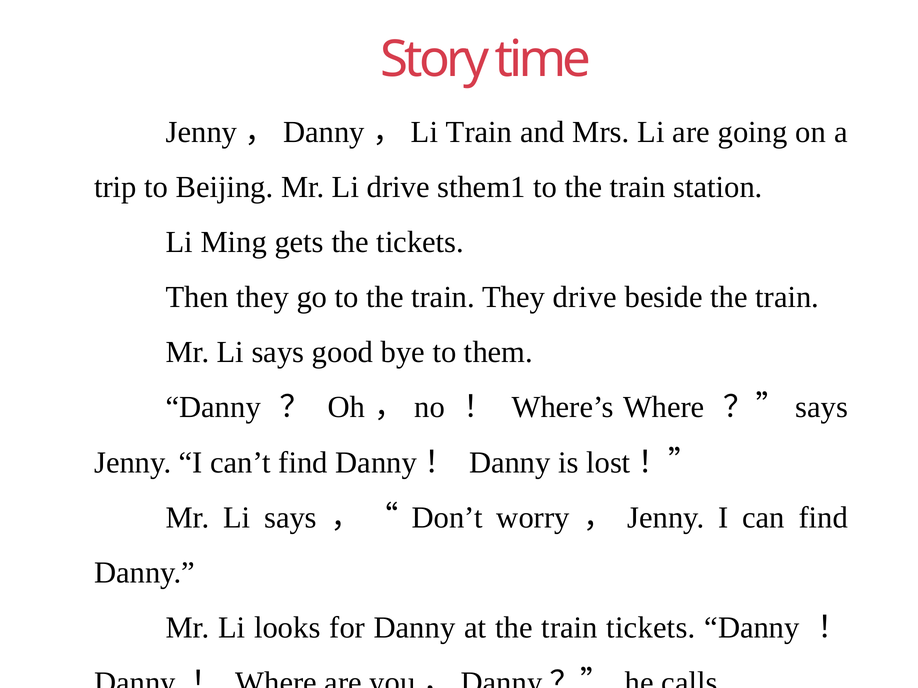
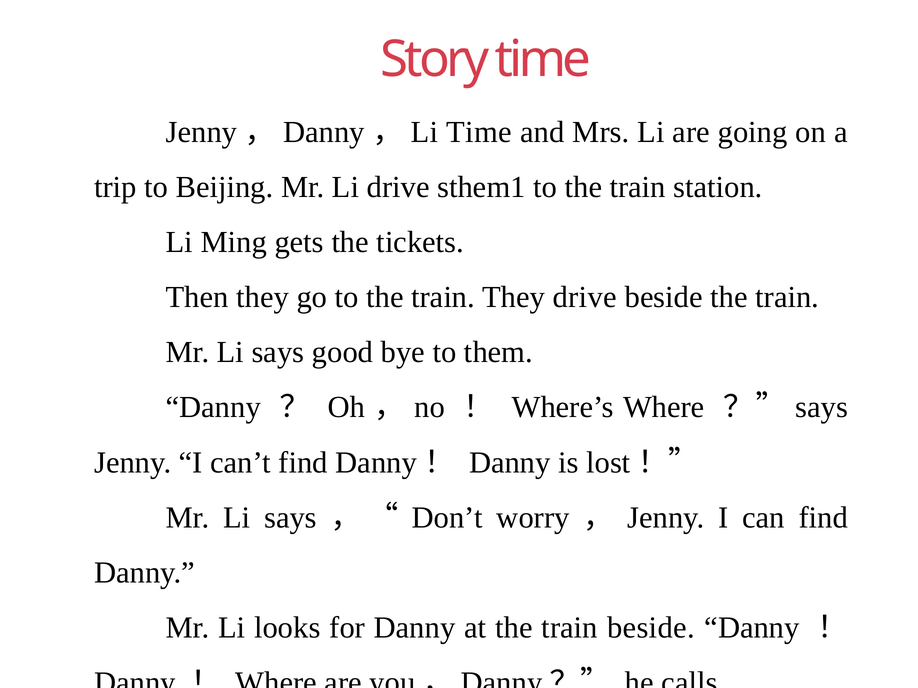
Li Train: Train -> Time (479, 132)
train tickets: tickets -> beside (651, 628)
